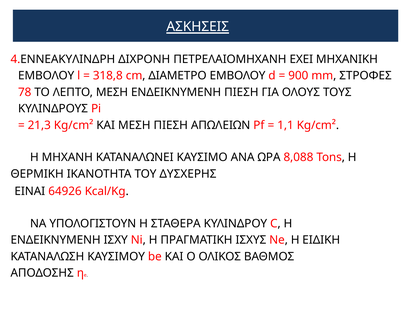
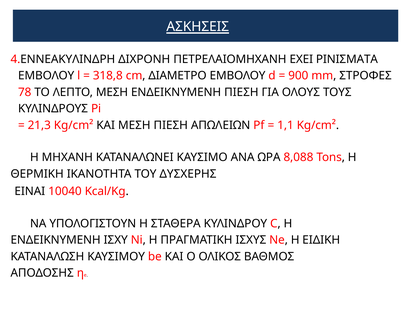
ΜΗΧΑΝΙΚΗ: ΜΗΧΑΝΙΚΗ -> ΡΙΝΙΣΜΑΤΑ (347, 59)
64926: 64926 -> 10040 (65, 191)
